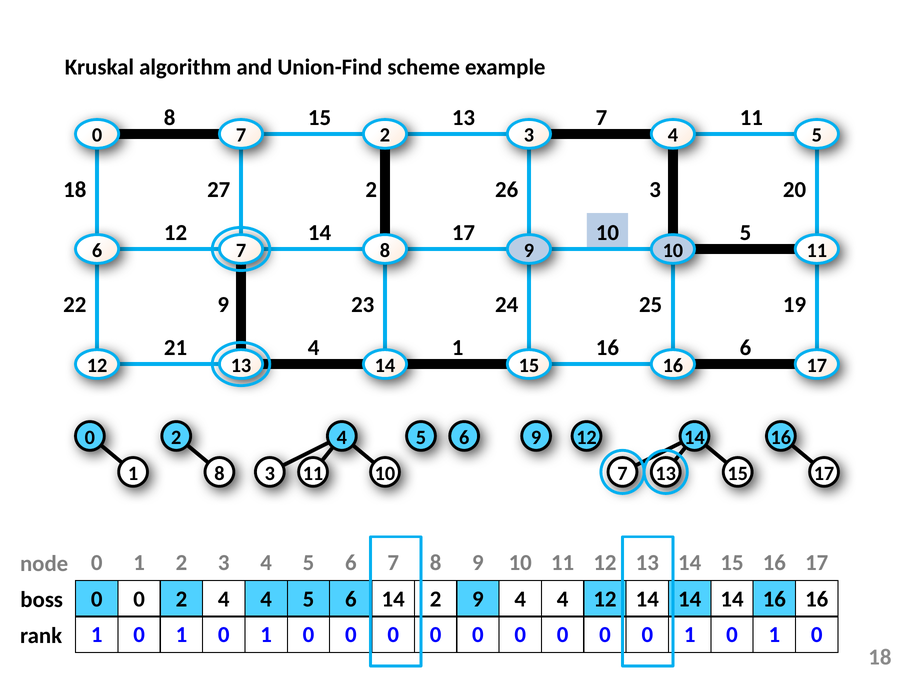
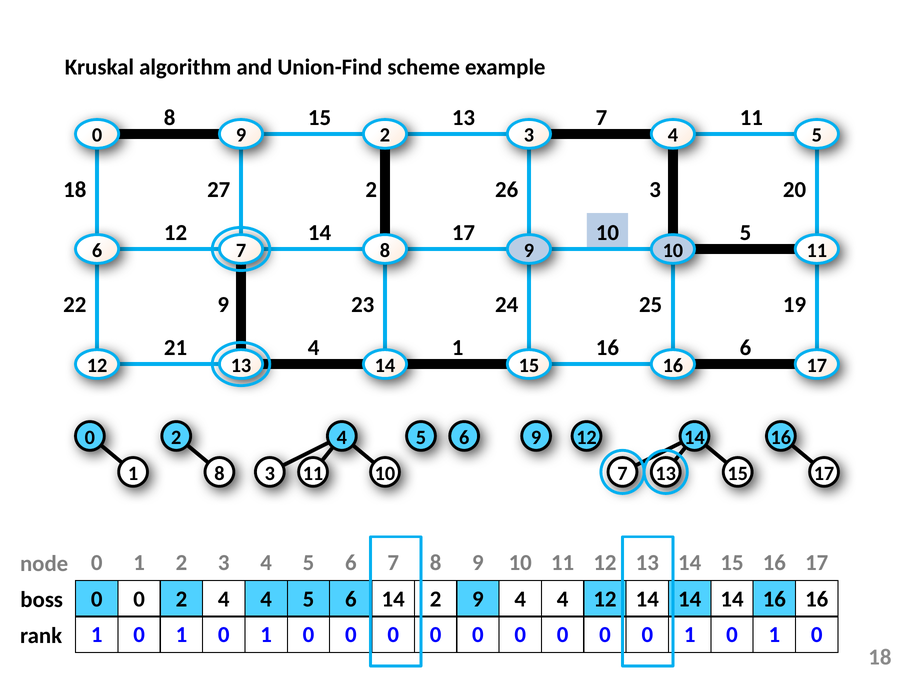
0 7: 7 -> 9 (241, 135)
